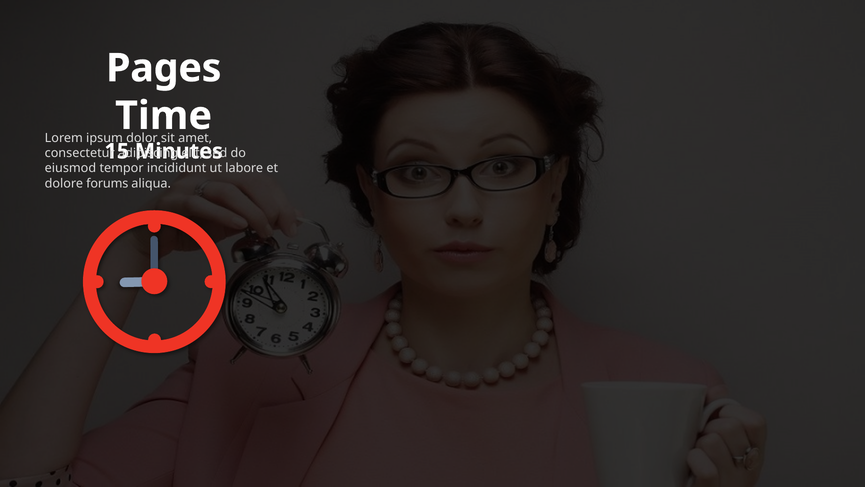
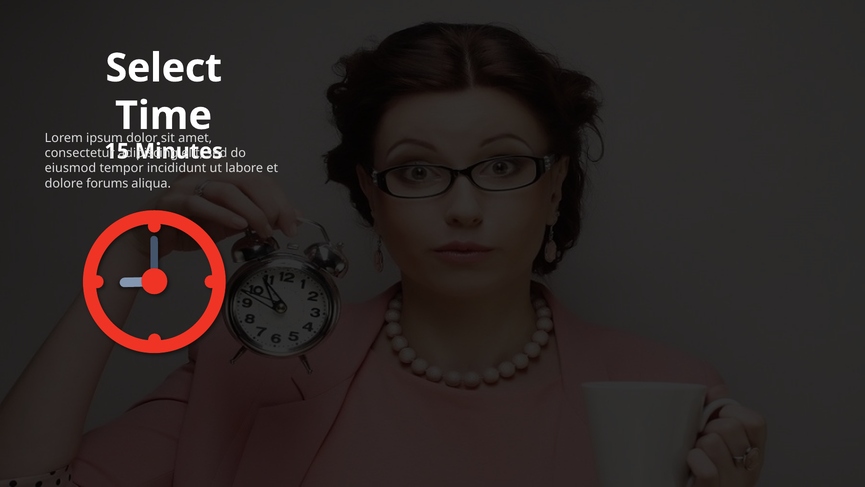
Pages: Pages -> Select (164, 68)
